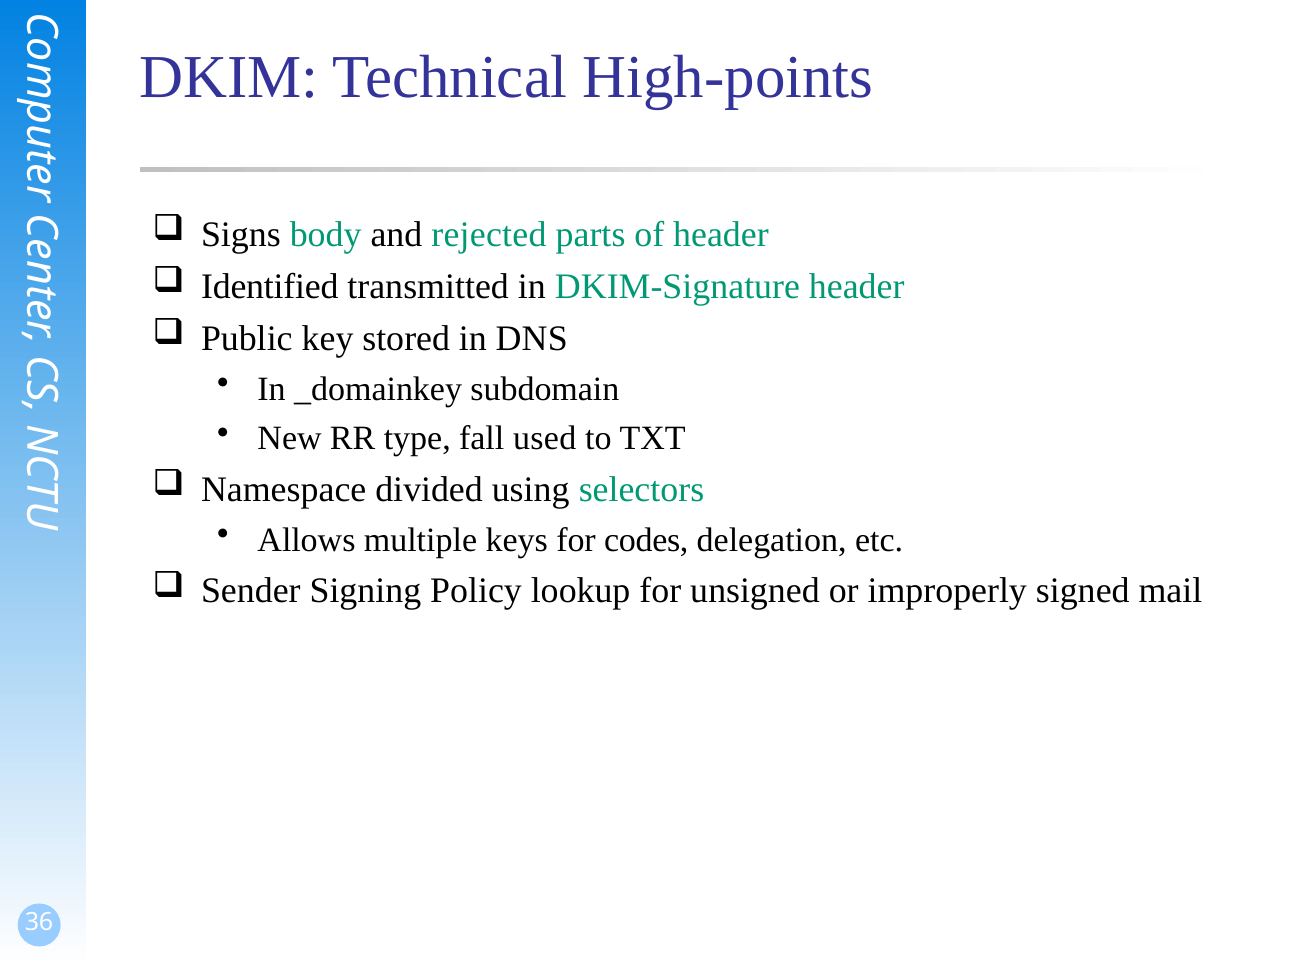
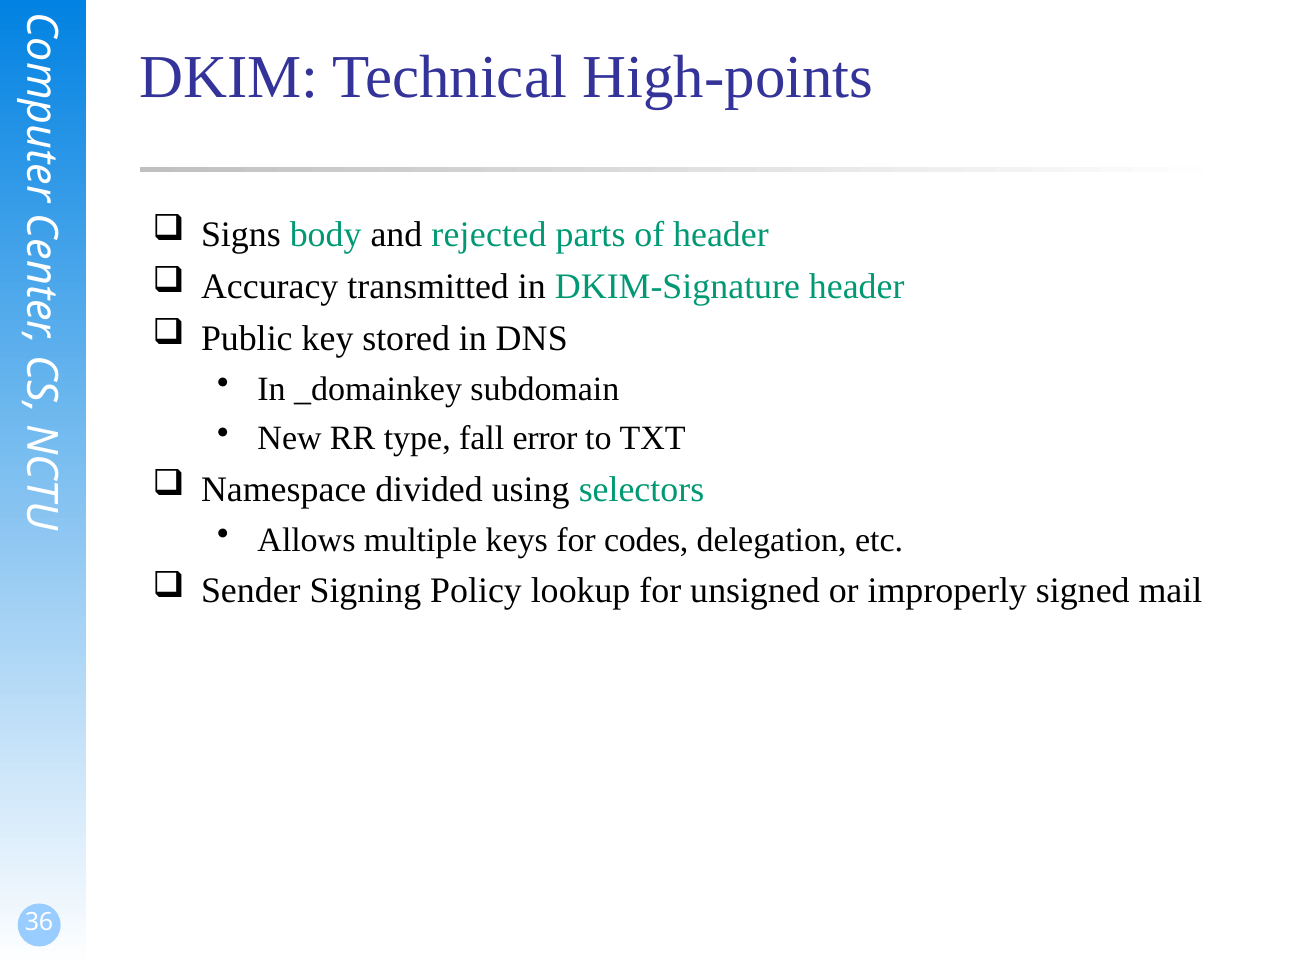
Identified: Identified -> Accuracy (270, 287)
used: used -> error (545, 438)
